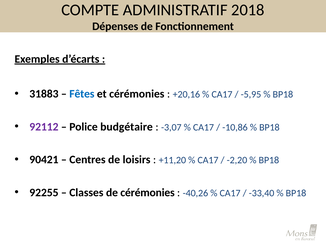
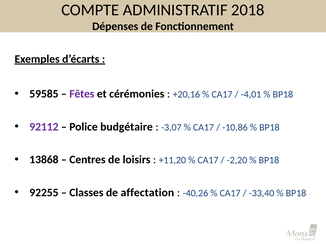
31883: 31883 -> 59585 (44, 94)
Fêtes colour: blue -> purple (82, 94)
-5,95: -5,95 -> -4,01 (251, 95)
90421: 90421 -> 13868 (44, 160)
de cérémonies: cérémonies -> affectation (147, 193)
